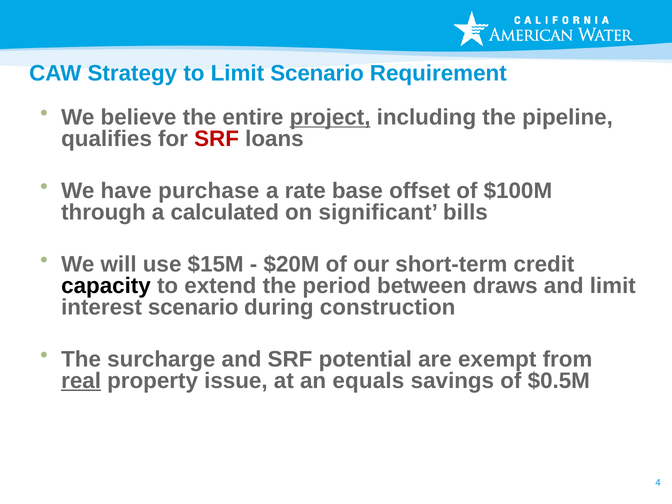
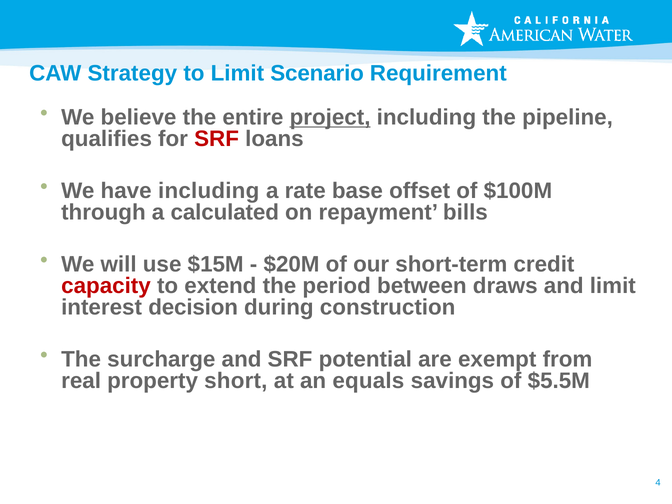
have purchase: purchase -> including (209, 191)
significant: significant -> repayment (378, 212)
capacity colour: black -> red (106, 286)
interest scenario: scenario -> decision (193, 307)
real underline: present -> none (81, 381)
issue: issue -> short (236, 381)
$0.5M: $0.5M -> $5.5M (559, 381)
